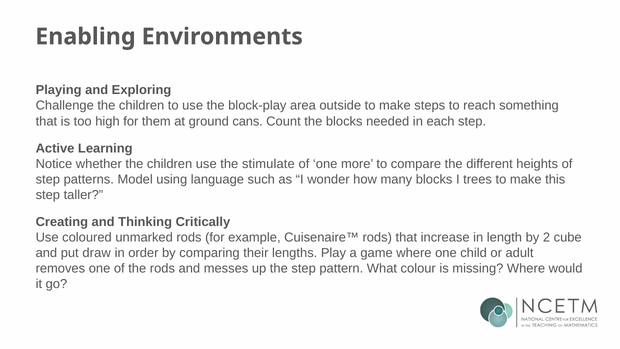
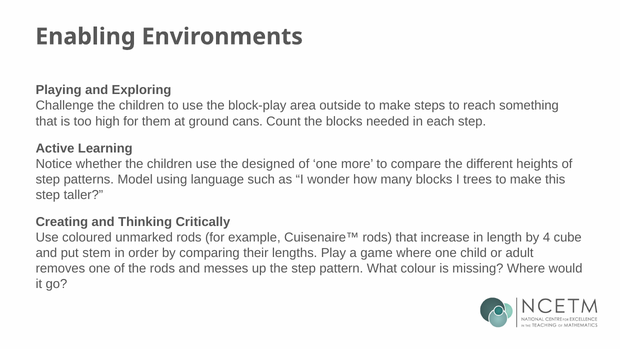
stimulate: stimulate -> designed (268, 164)
2: 2 -> 4 (546, 237)
draw: draw -> stem (97, 253)
